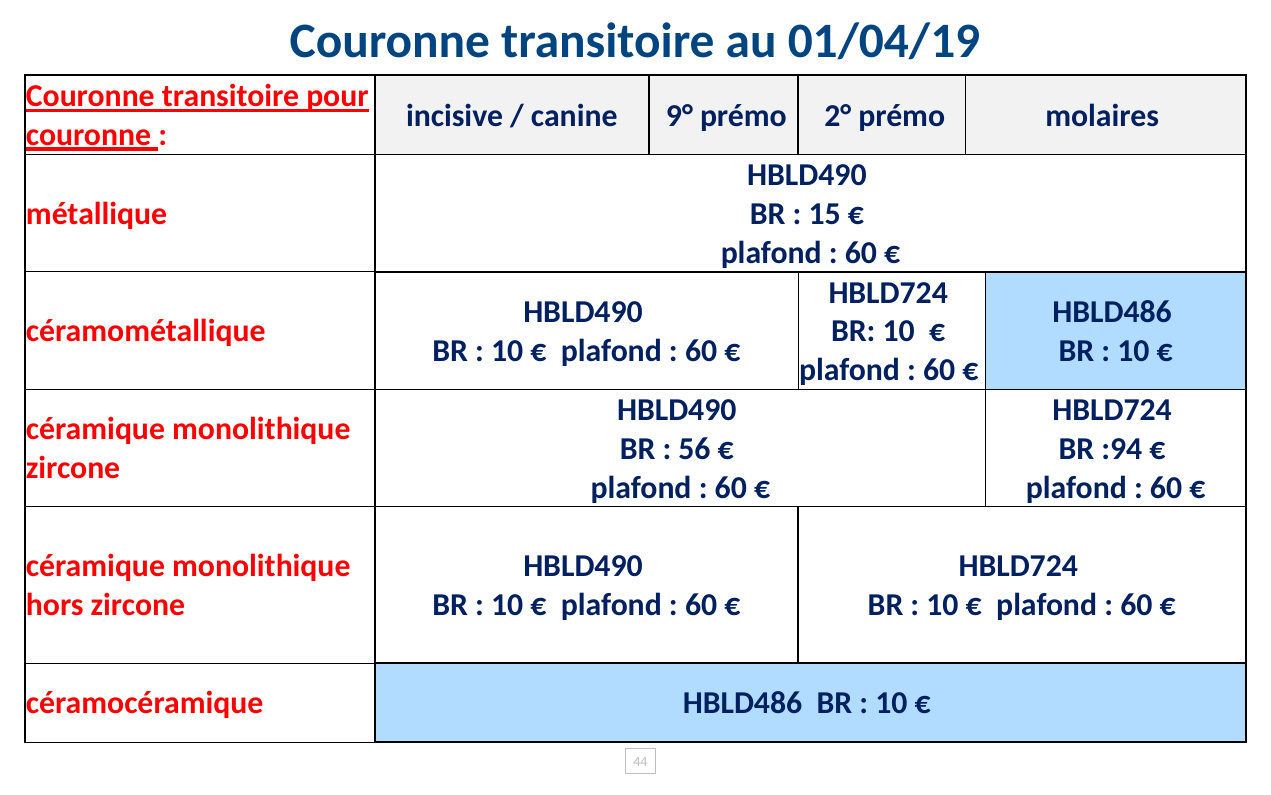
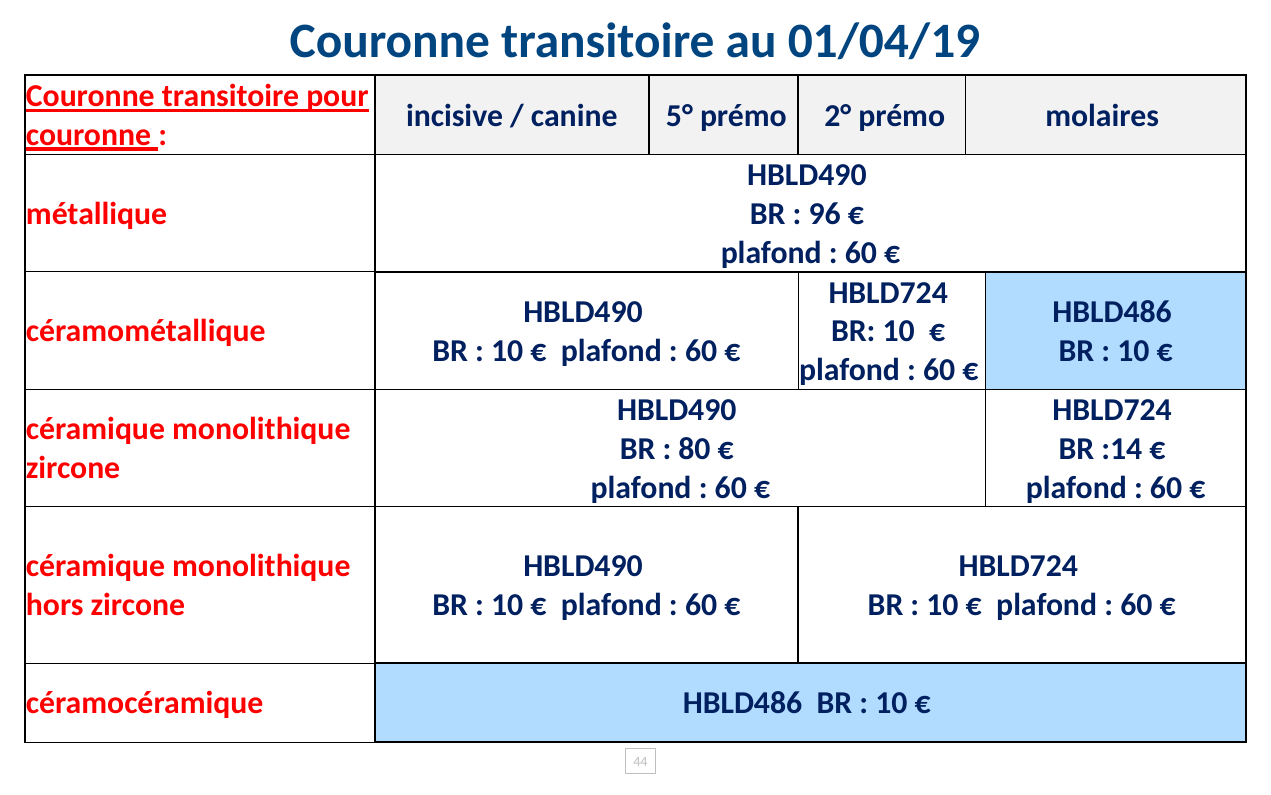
9°: 9° -> 5° (679, 116)
15: 15 -> 96 (825, 214)
56: 56 -> 80 (694, 449)
:94: :94 -> :14 (1122, 449)
